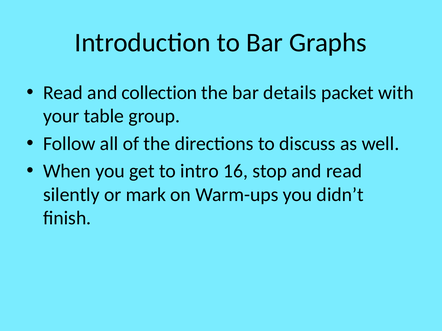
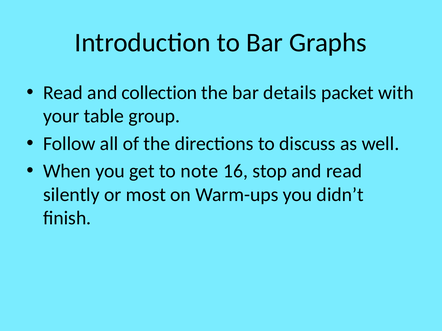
intro: intro -> note (199, 171)
mark: mark -> most (146, 195)
